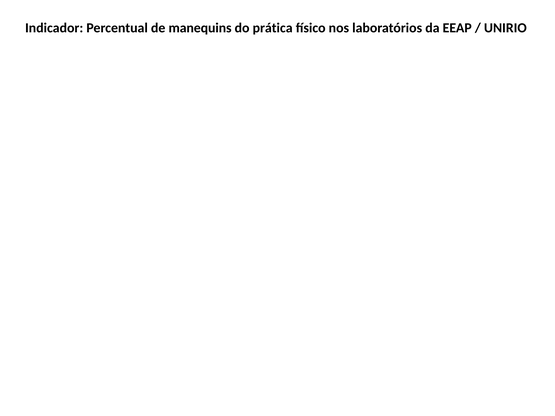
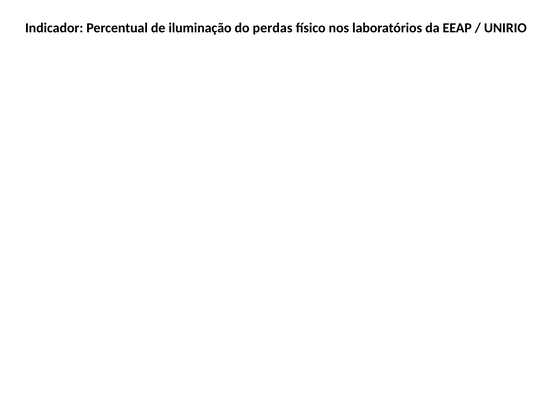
manequins: manequins -> iluminação (200, 28)
prática: prática -> perdas (273, 28)
